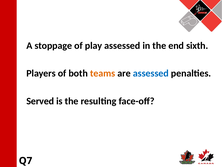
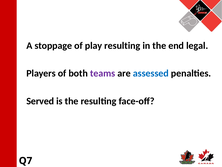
play assessed: assessed -> resulting (122, 46)
sixth: sixth -> legal (197, 46)
teams colour: orange -> purple (103, 73)
